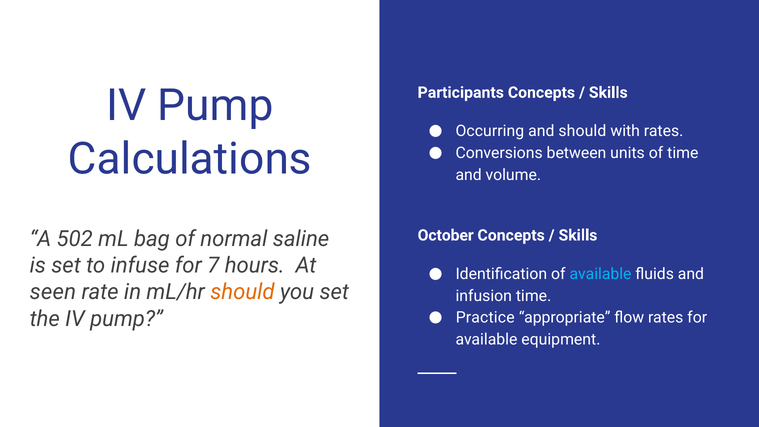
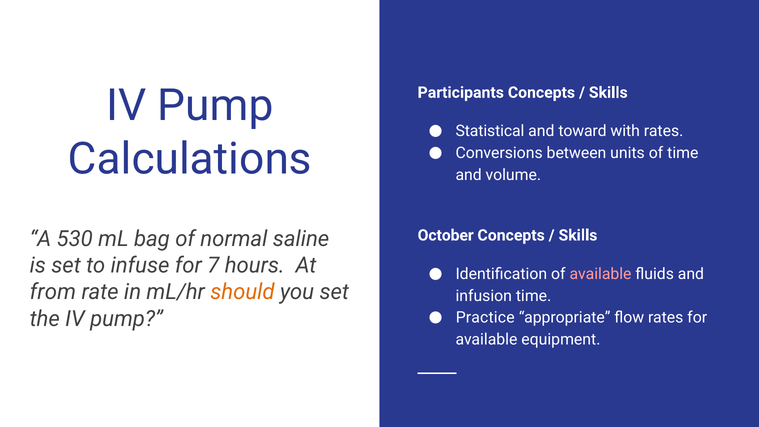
Occurring: Occurring -> Statistical (490, 131)
and should: should -> toward (583, 131)
502: 502 -> 530 (75, 239)
available colour: light blue -> pink (601, 274)
seen: seen -> from (53, 292)
